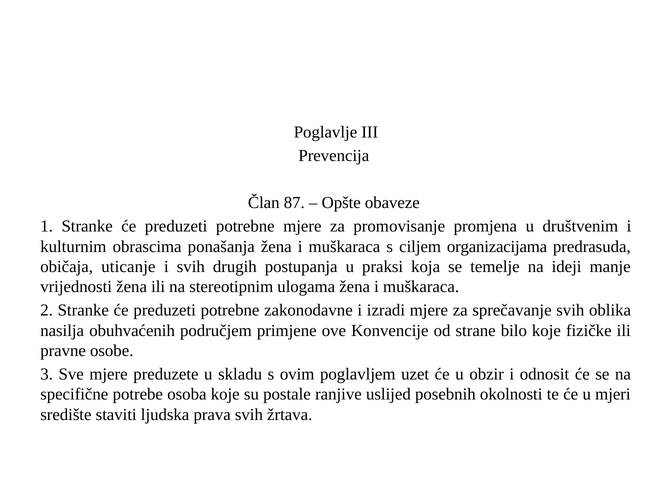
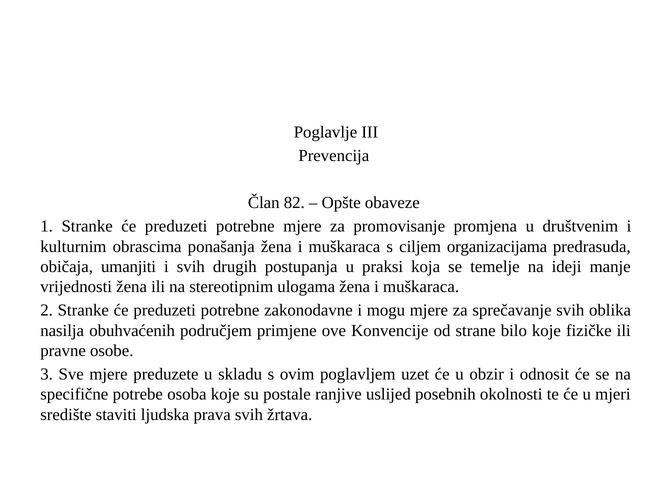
87: 87 -> 82 (294, 203)
uticanje: uticanje -> umanjiti (129, 267)
izradi: izradi -> mogu (386, 310)
